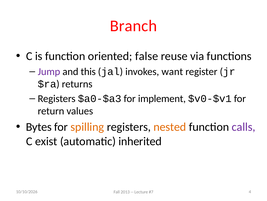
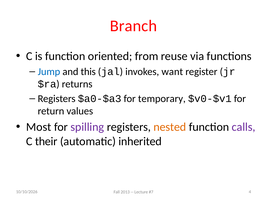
false: false -> from (147, 56)
Jump colour: purple -> blue (49, 71)
implement: implement -> temporary (162, 98)
Bytes: Bytes -> Most (39, 127)
spilling colour: orange -> purple (87, 127)
exist: exist -> their (46, 141)
